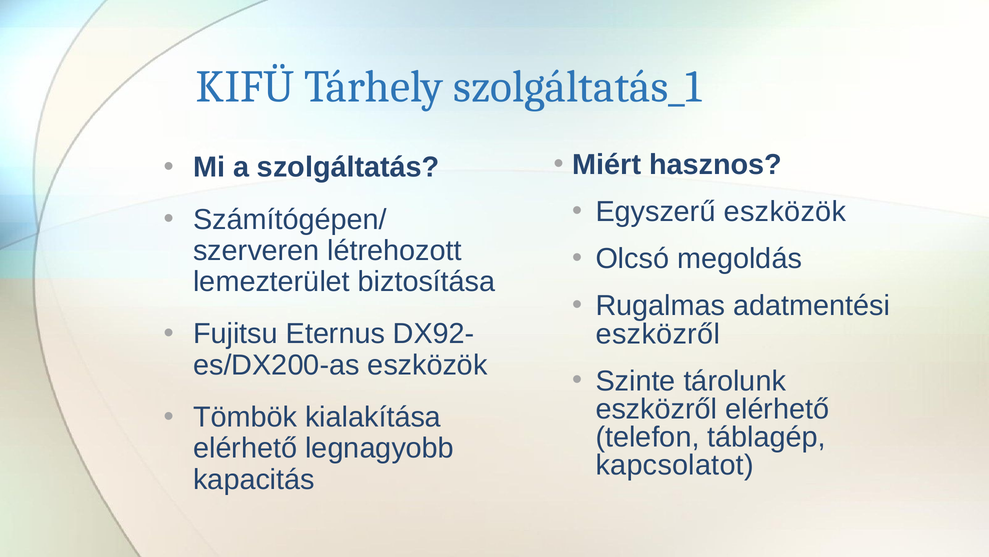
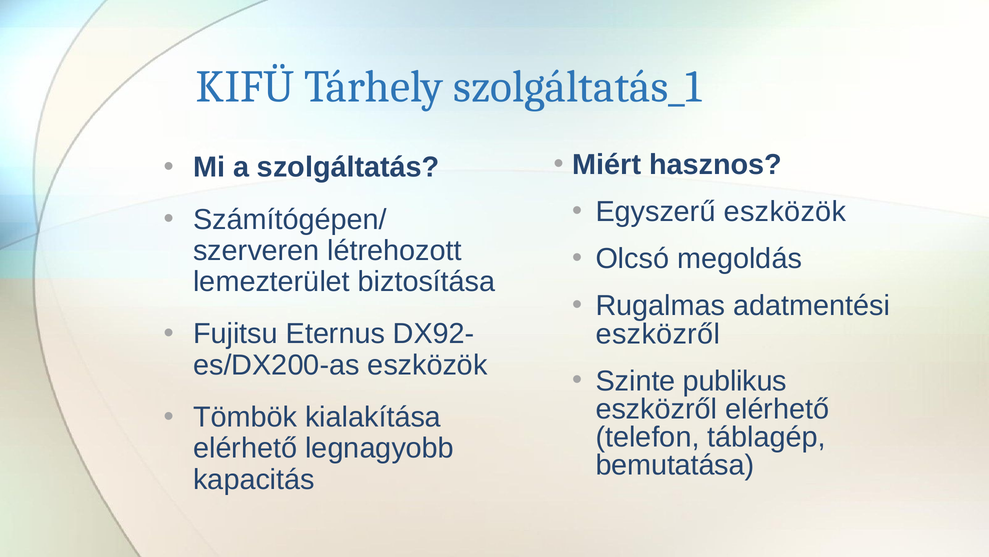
tárolunk: tárolunk -> publikus (735, 381)
kapcsolatot: kapcsolatot -> bemutatása (675, 465)
